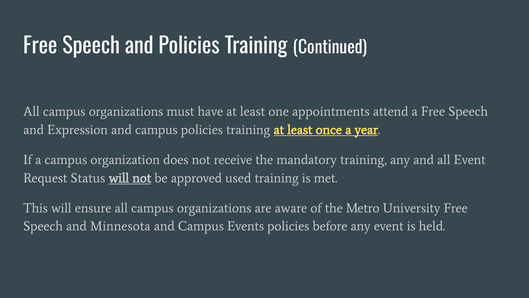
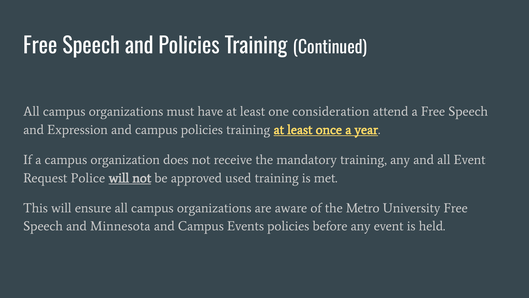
appointments: appointments -> consideration (331, 111)
Status: Status -> Police (88, 178)
